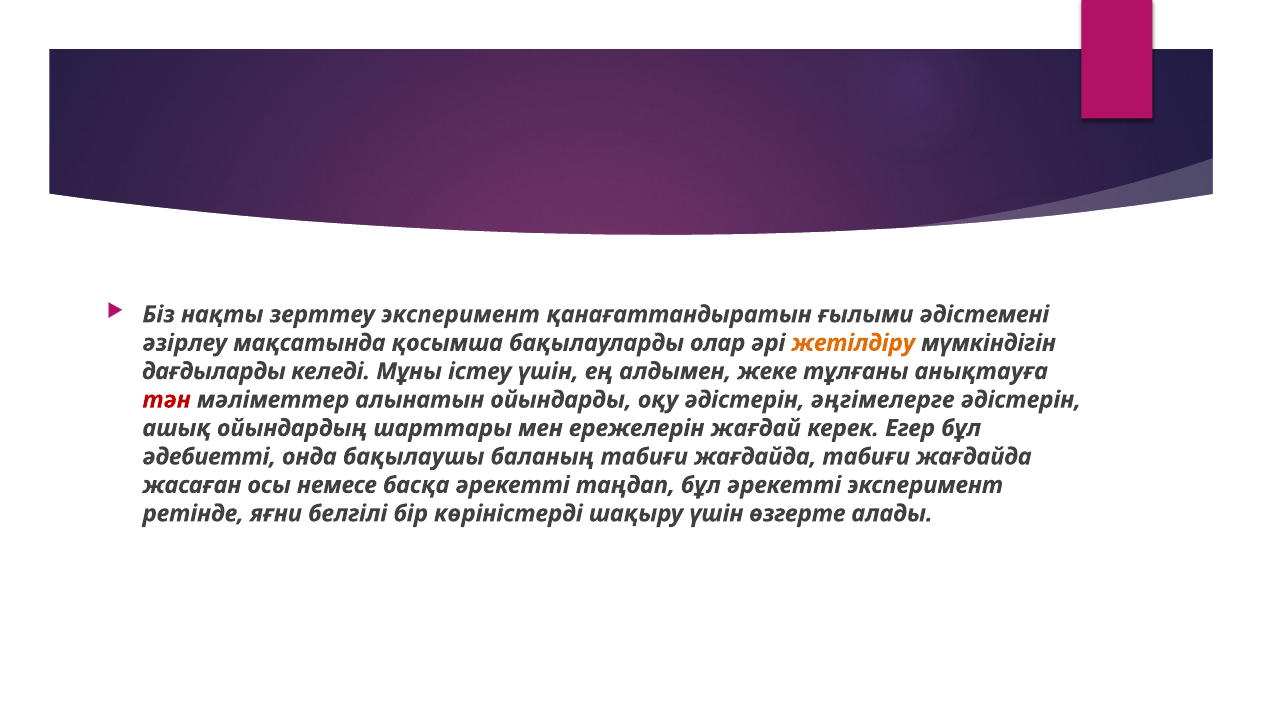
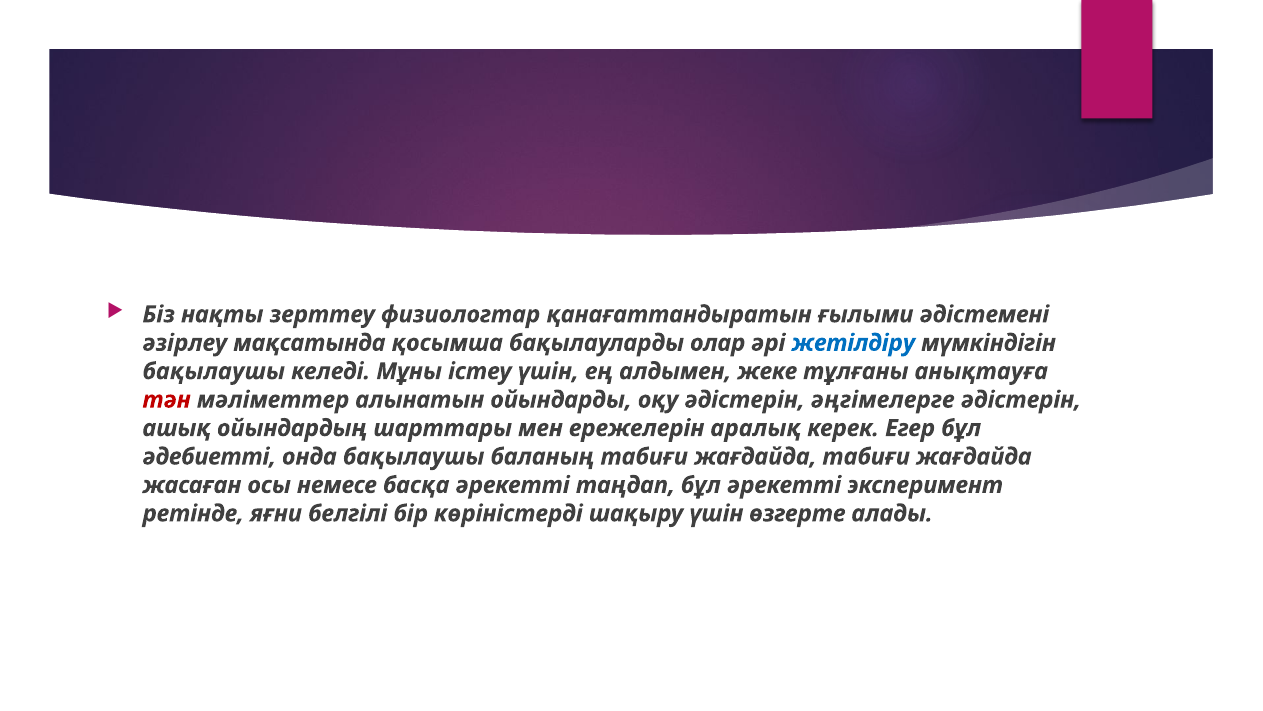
зерттеу эксперимент: эксперимент -> физиологтар (461, 314)
жетілдіру colour: orange -> blue (853, 343)
дағдыларды: дағдыларды -> бақылаушы (214, 371)
жағдай: жағдай -> аралық (756, 428)
